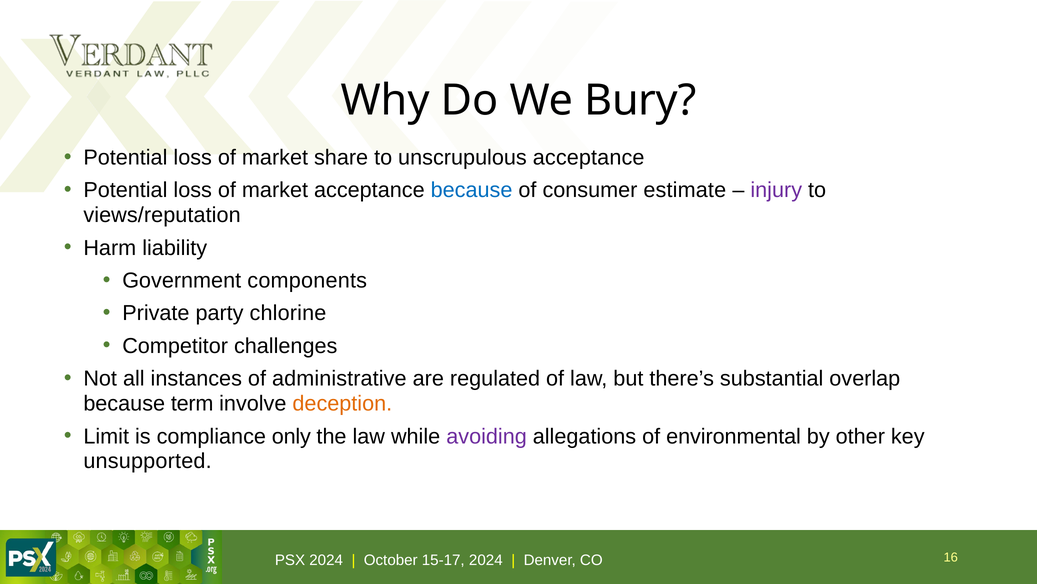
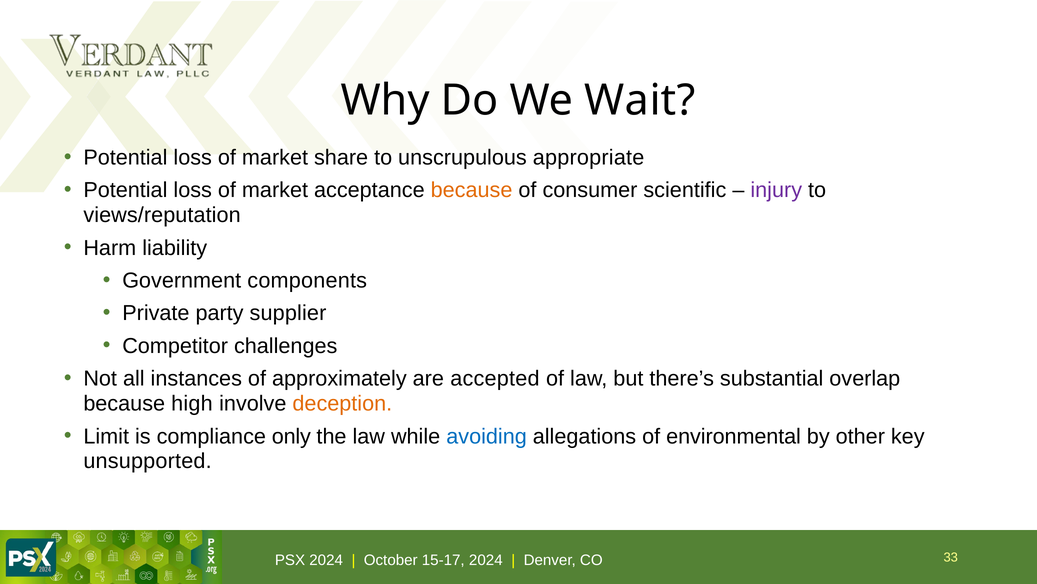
Bury: Bury -> Wait (640, 100)
unscrupulous acceptance: acceptance -> appropriate (589, 157)
because colour: blue -> orange (472, 190)
estimate: estimate -> scientific (685, 190)
chlorine: chlorine -> supplier (288, 313)
administrative: administrative -> approximately (339, 378)
regulated: regulated -> accepted (495, 378)
term: term -> high (192, 403)
avoiding colour: purple -> blue (487, 436)
16: 16 -> 33 (951, 557)
